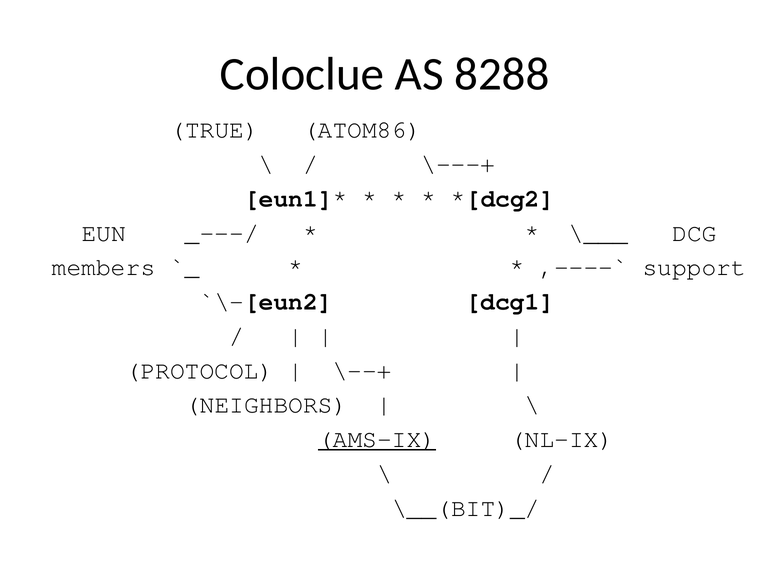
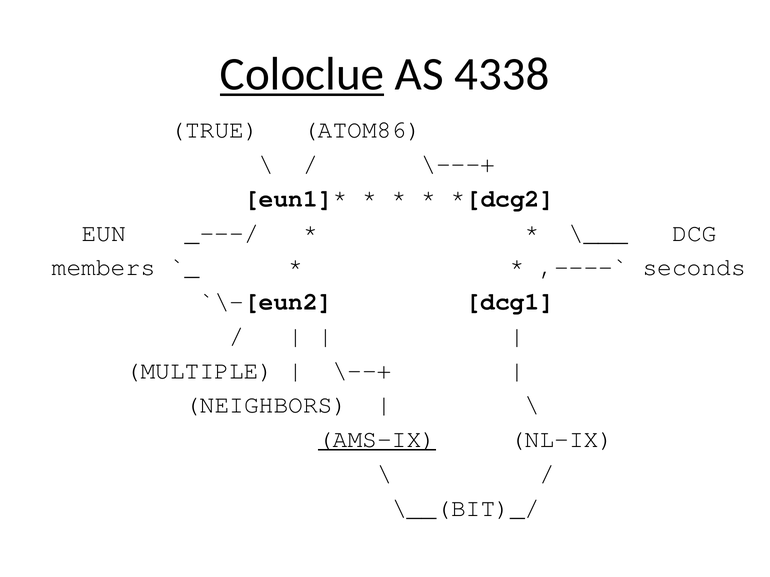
Coloclue underline: none -> present (302, 75)
8288: 8288 -> 4338 (502, 75)
support: support -> seconds (694, 268)
PROTOCOL: PROTOCOL -> MULTIPLE (200, 371)
